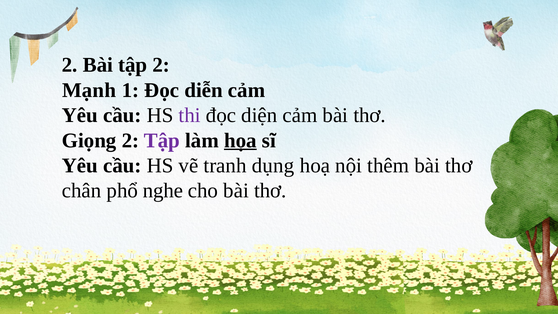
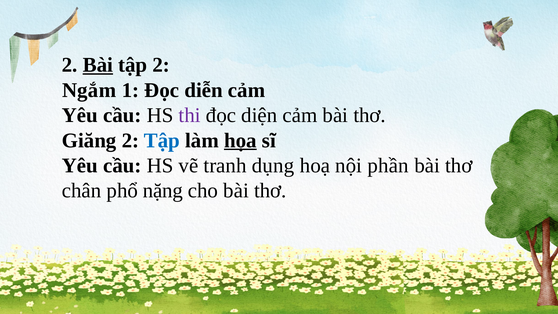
Bài underline: none -> present (98, 65)
Mạnh: Mạnh -> Ngắm (89, 90)
Giọng: Giọng -> Giăng (89, 140)
Tập colour: purple -> blue (162, 140)
thêm: thêm -> phần (388, 165)
nghe: nghe -> nặng (163, 191)
